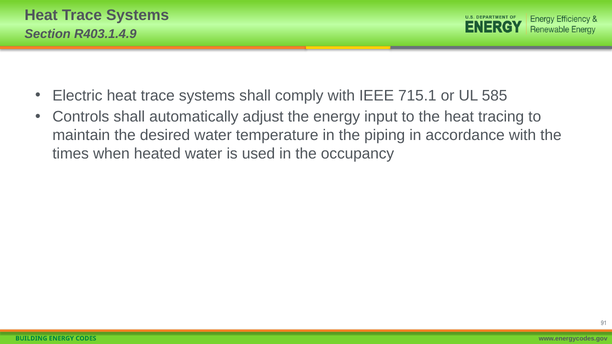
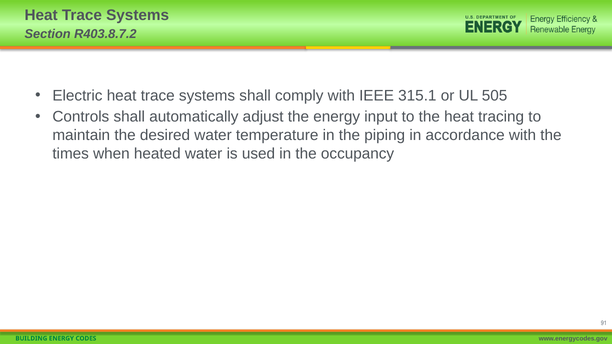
R403.1.4.9: R403.1.4.9 -> R403.8.7.2 (105, 34)
715.1: 715.1 -> 315.1 (417, 96)
585: 585 -> 505 (495, 96)
